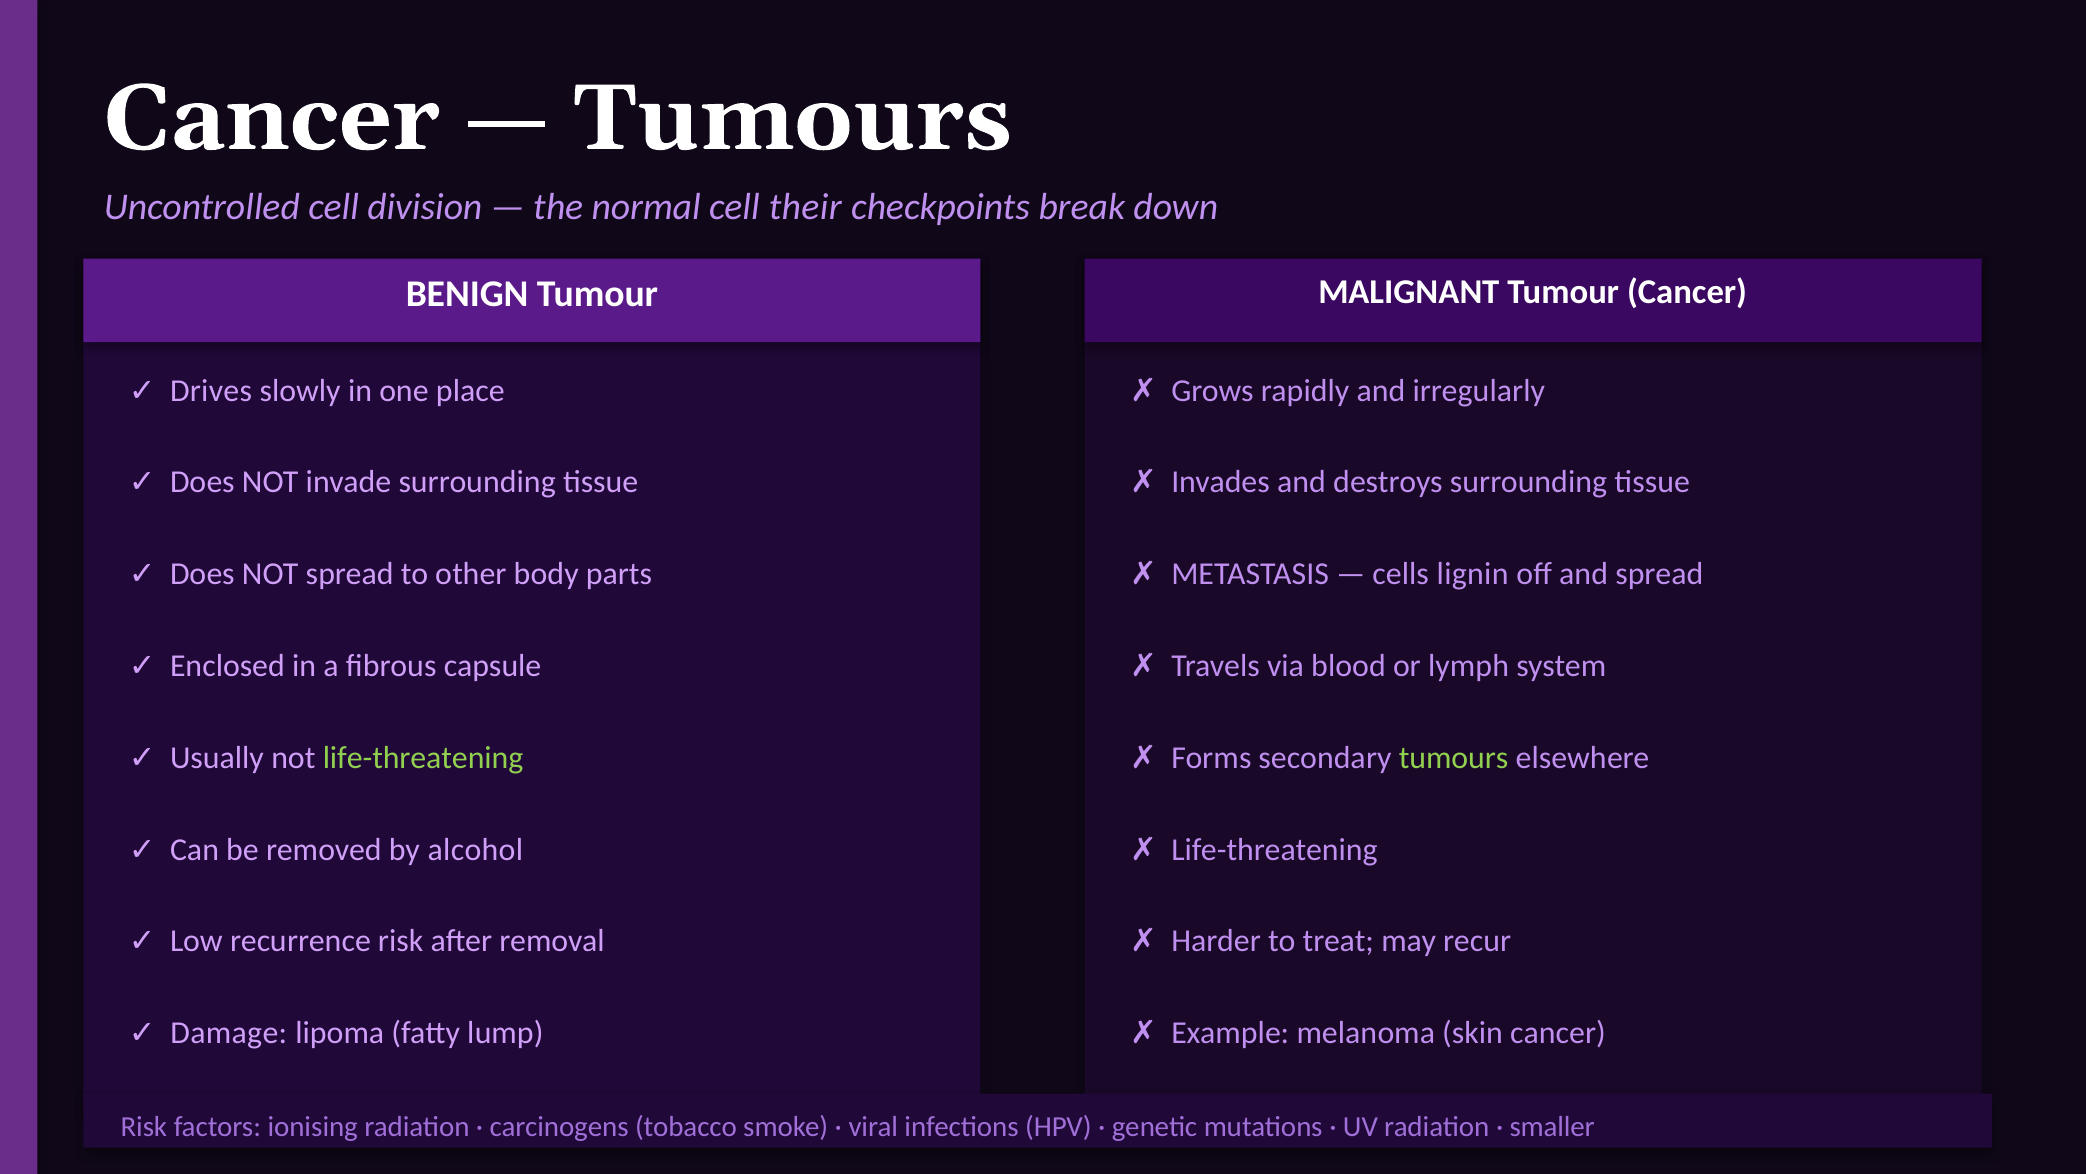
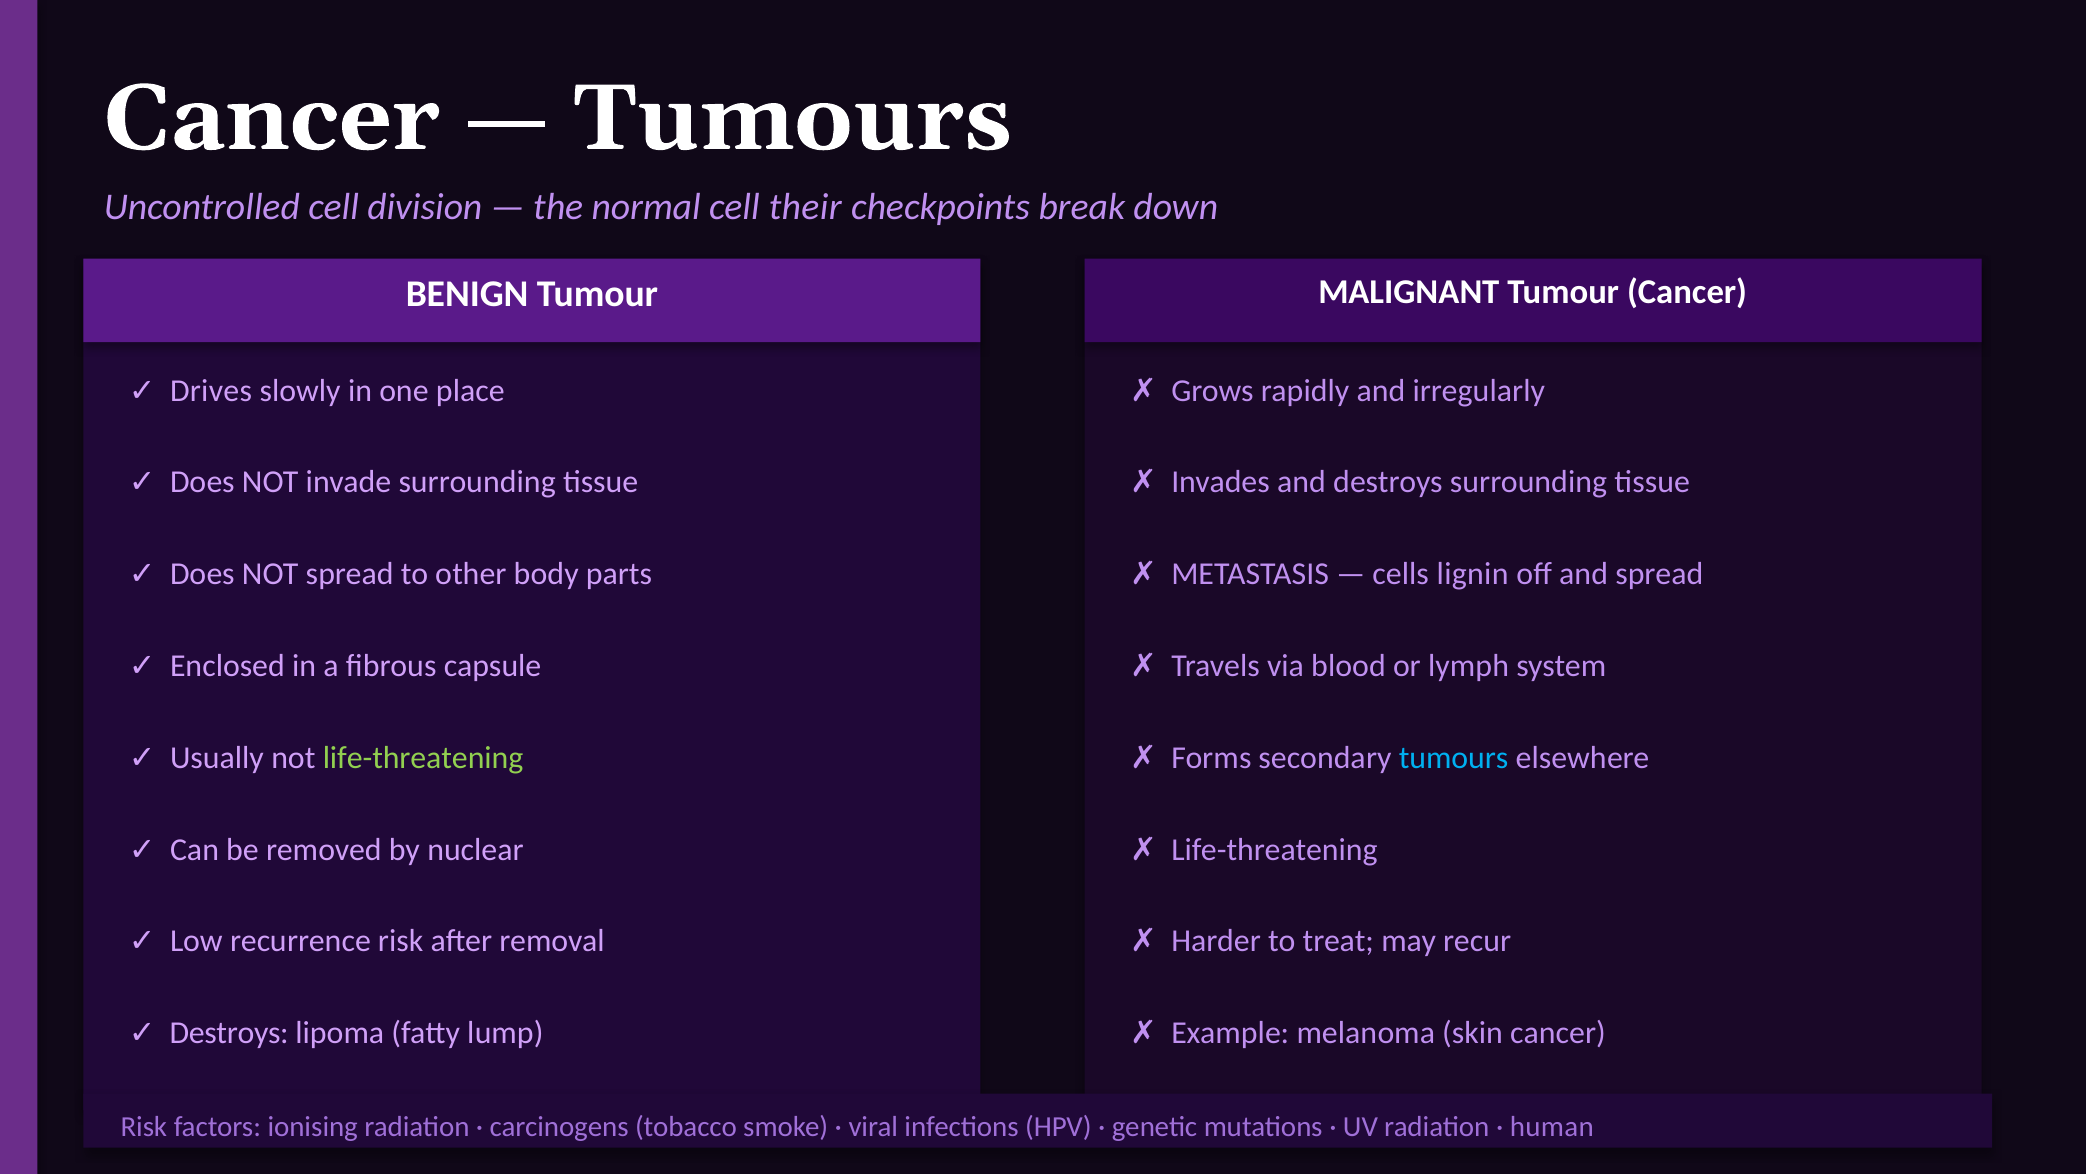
tumours colour: light green -> light blue (1454, 757)
alcohol: alcohol -> nuclear (475, 849)
Damage: Damage -> Destroys (229, 1033)
smaller: smaller -> human (1552, 1127)
